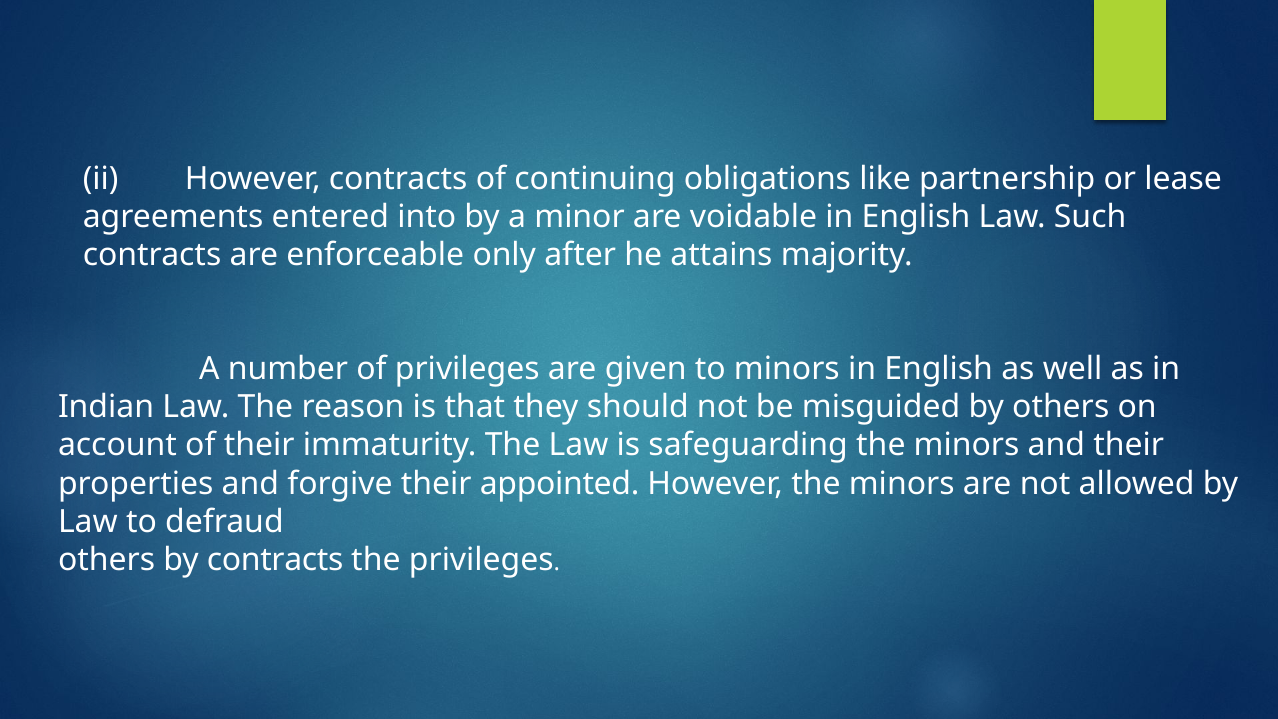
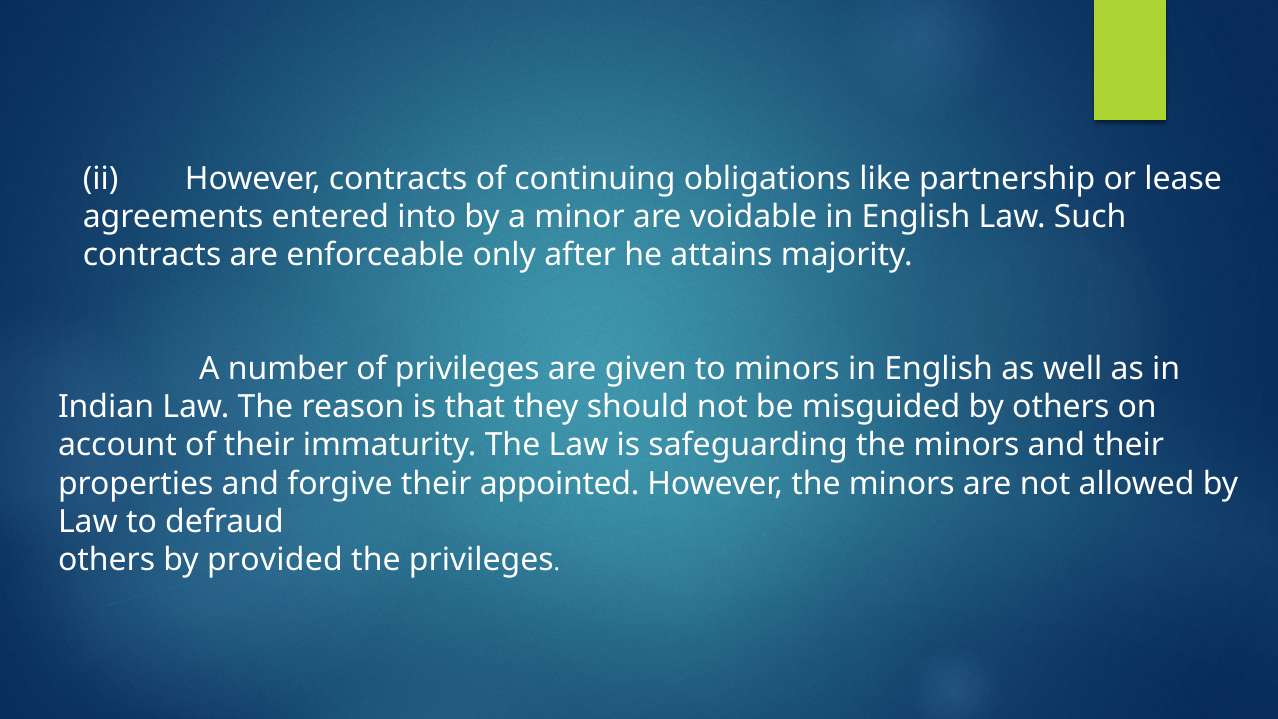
by contracts: contracts -> provided (275, 560)
